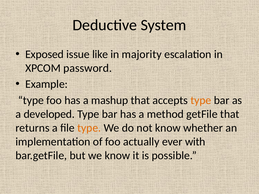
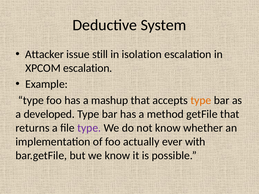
Exposed: Exposed -> Attacker (45, 54)
like: like -> still (100, 54)
majority: majority -> isolation (142, 54)
XPCOM password: password -> escalation (88, 68)
type colour: orange -> purple (89, 128)
